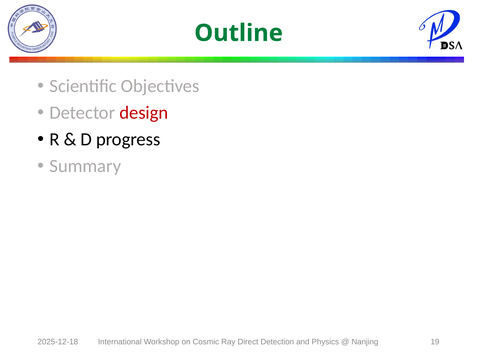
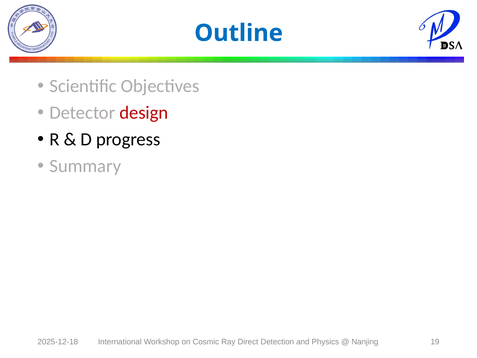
Outline colour: green -> blue (239, 33)
